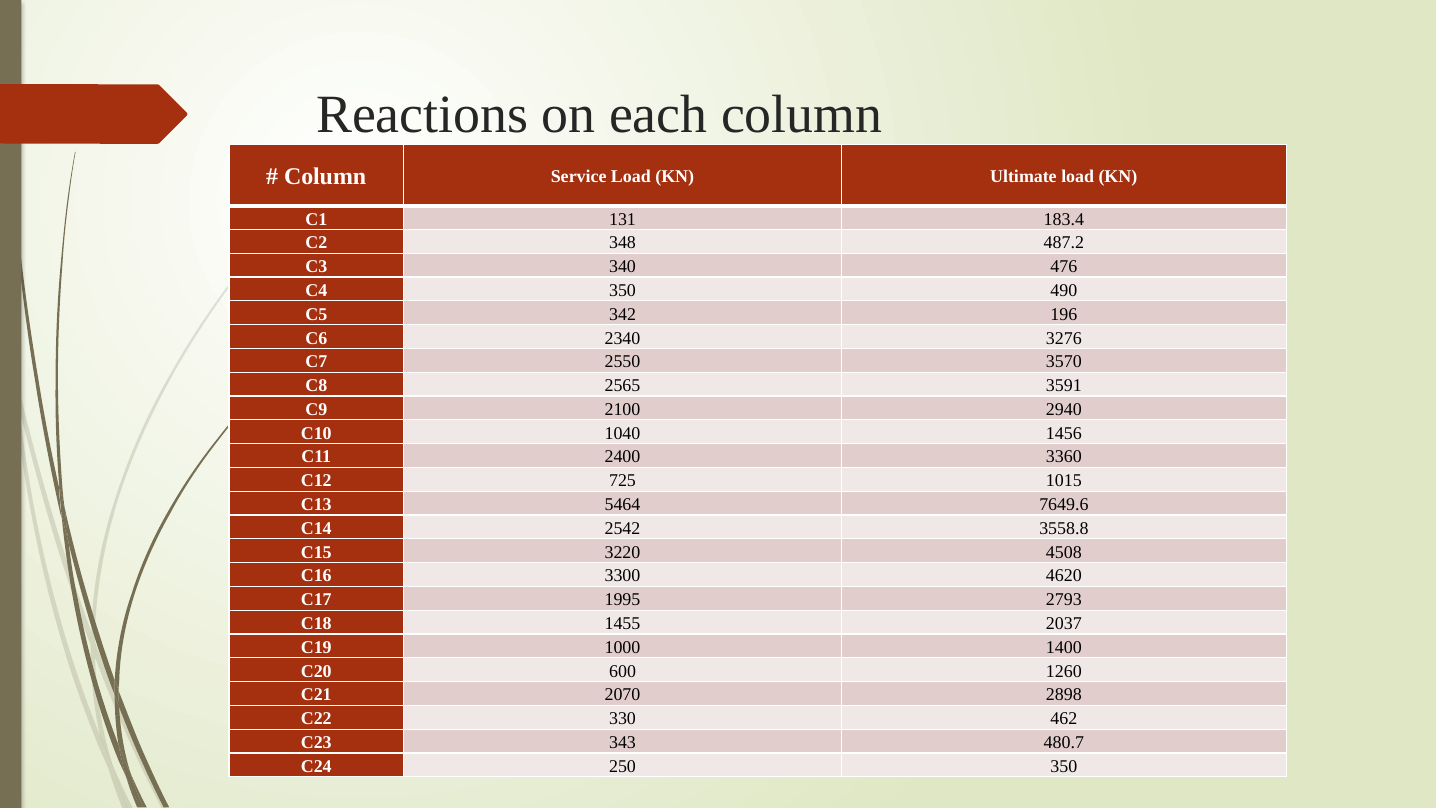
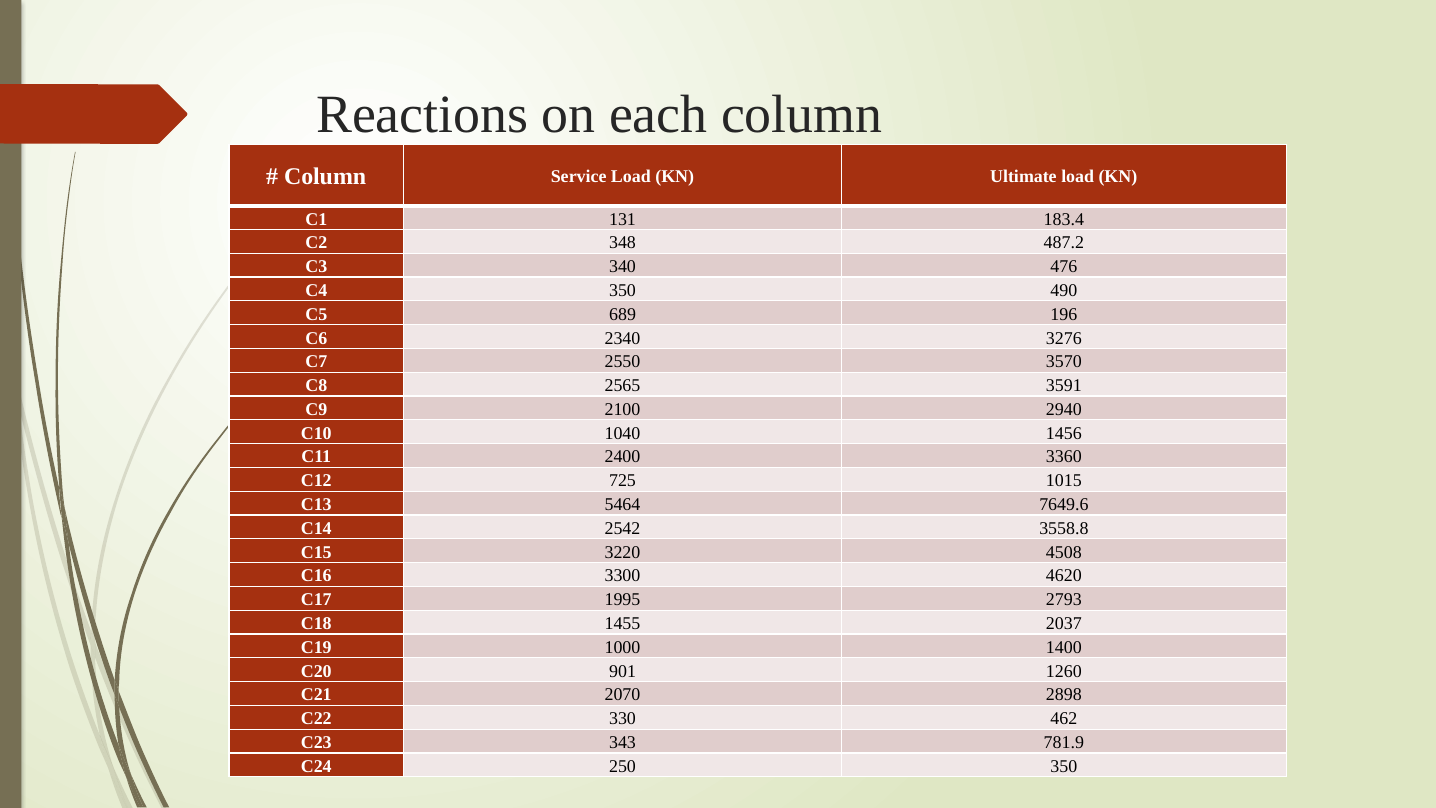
342: 342 -> 689 (623, 314)
600: 600 -> 901 (623, 671)
480.7: 480.7 -> 781.9 (1064, 742)
